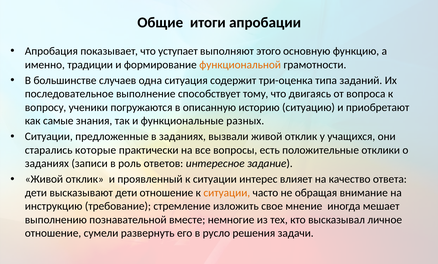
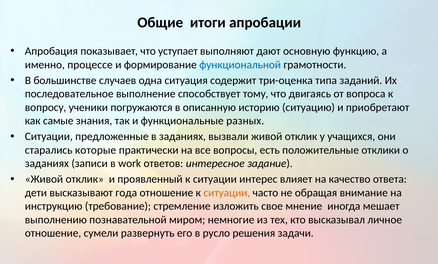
этого: этого -> дают (269, 51)
традиции: традиции -> процессе (90, 65)
функциональной colour: orange -> blue (240, 65)
роль: роль -> work (130, 164)
высказывают дети: дети -> года (126, 193)
вместе: вместе -> миром (187, 220)
